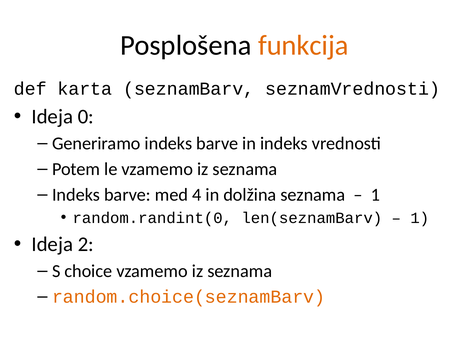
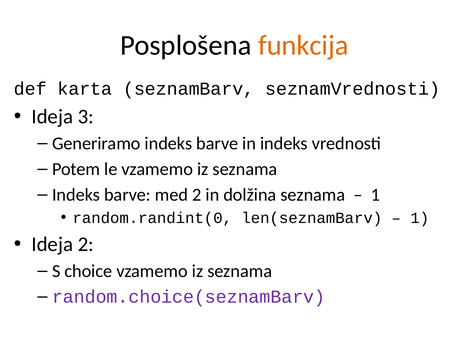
0: 0 -> 3 (86, 117)
med 4: 4 -> 2 (197, 195)
random.choice(seznamBarv colour: orange -> purple (189, 297)
